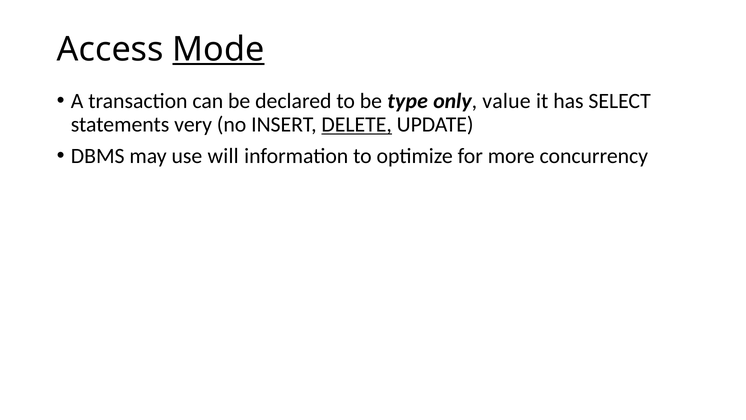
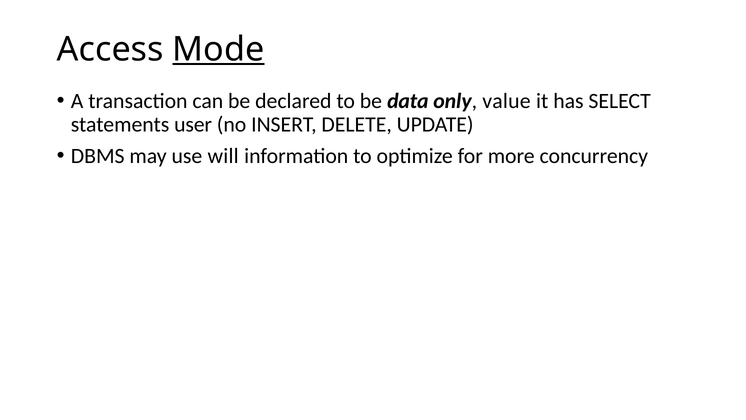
type: type -> data (408, 101)
very: very -> user (193, 125)
DELETE underline: present -> none (357, 125)
